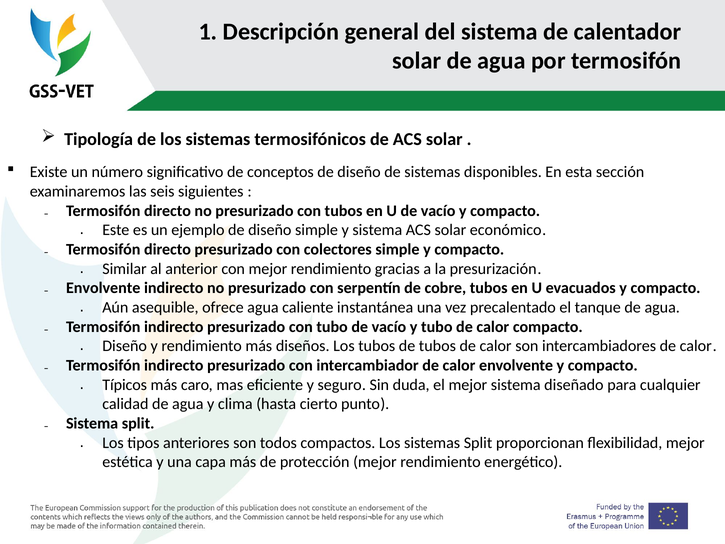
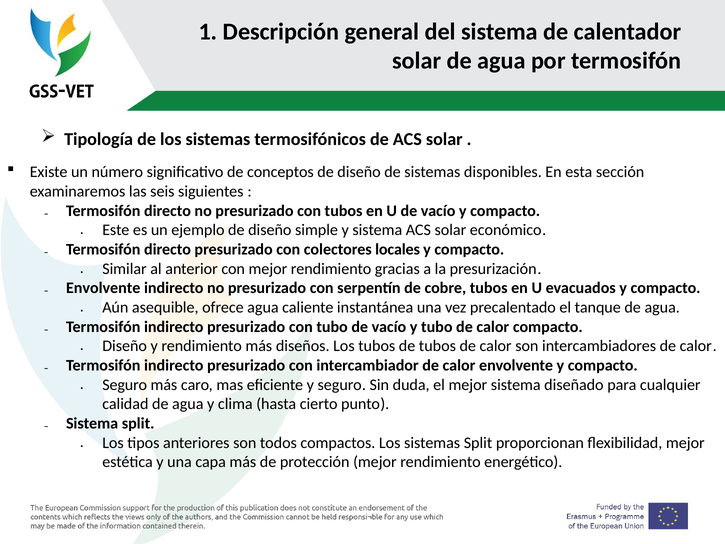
colectores simple: simple -> locales (398, 249)
Típicos: Típicos -> Seguro (125, 385)
